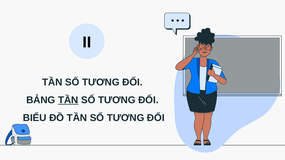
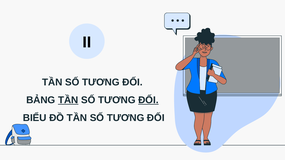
ĐỐI underline: none -> present (148, 100)
